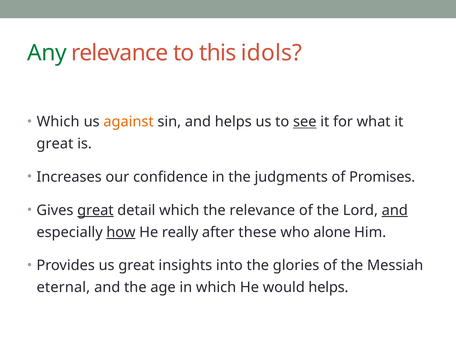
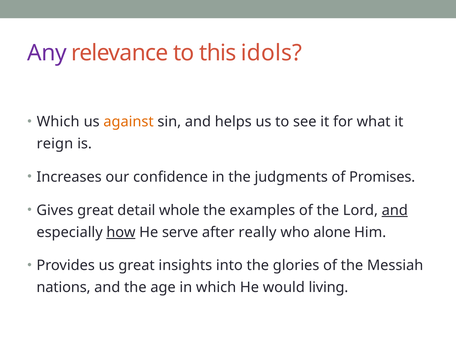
Any colour: green -> purple (47, 53)
see underline: present -> none (305, 122)
great: great -> reign (55, 144)
great underline: present -> none (95, 210)
detail which: which -> whole (179, 210)
the relevance: relevance -> examples (262, 210)
really: really -> serve (180, 232)
these: these -> really (257, 232)
eternal: eternal -> nations (63, 287)
would helps: helps -> living (328, 287)
